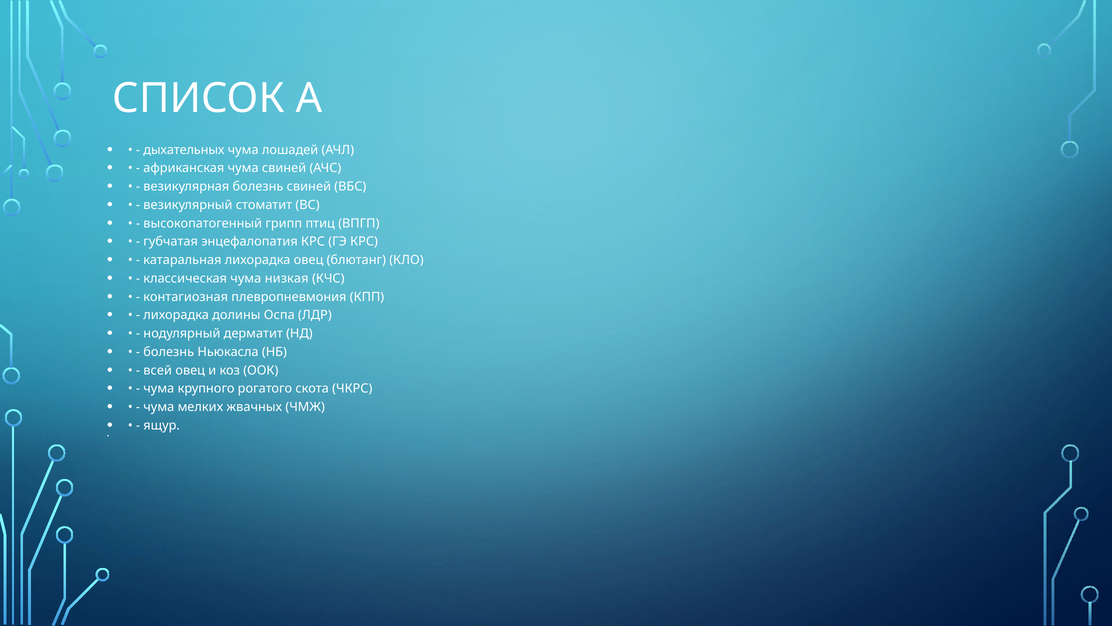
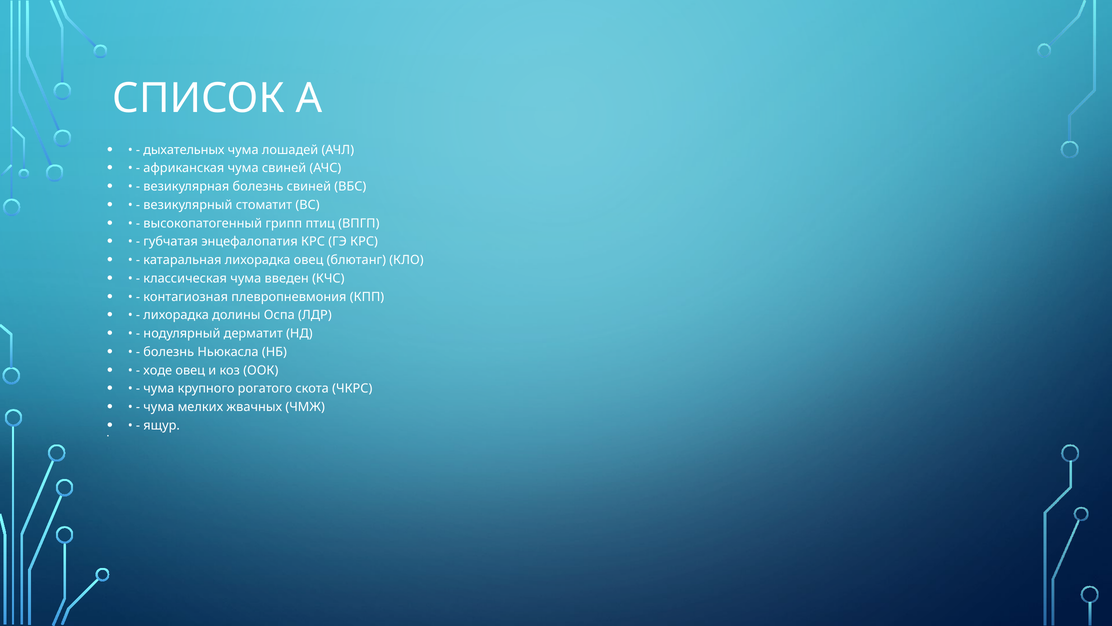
низкая: низкая -> введен (287, 278)
всей: всей -> ходе (158, 370)
